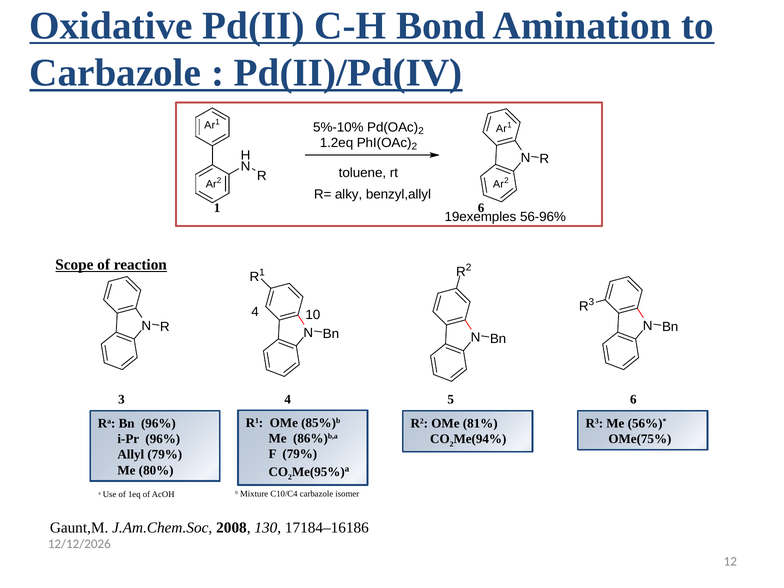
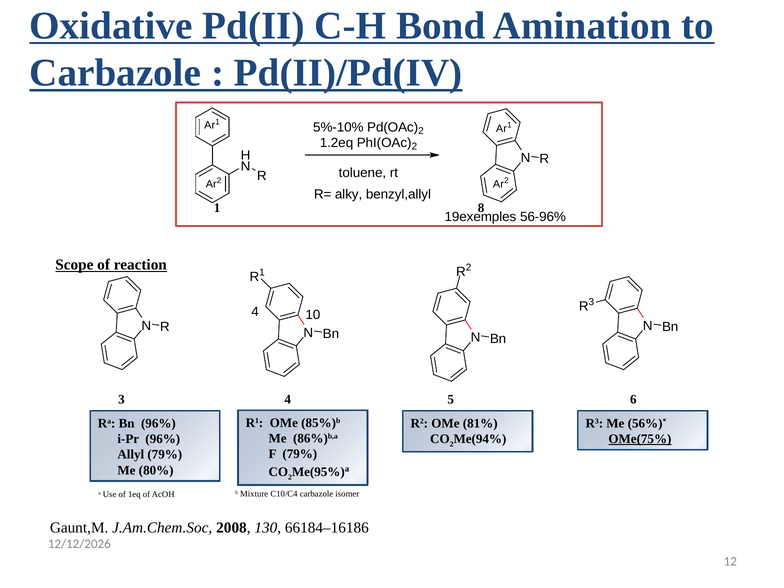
1 6: 6 -> 8 (481, 208)
OMe(75% underline: none -> present (640, 439)
17184–16186: 17184–16186 -> 66184–16186 (327, 528)
